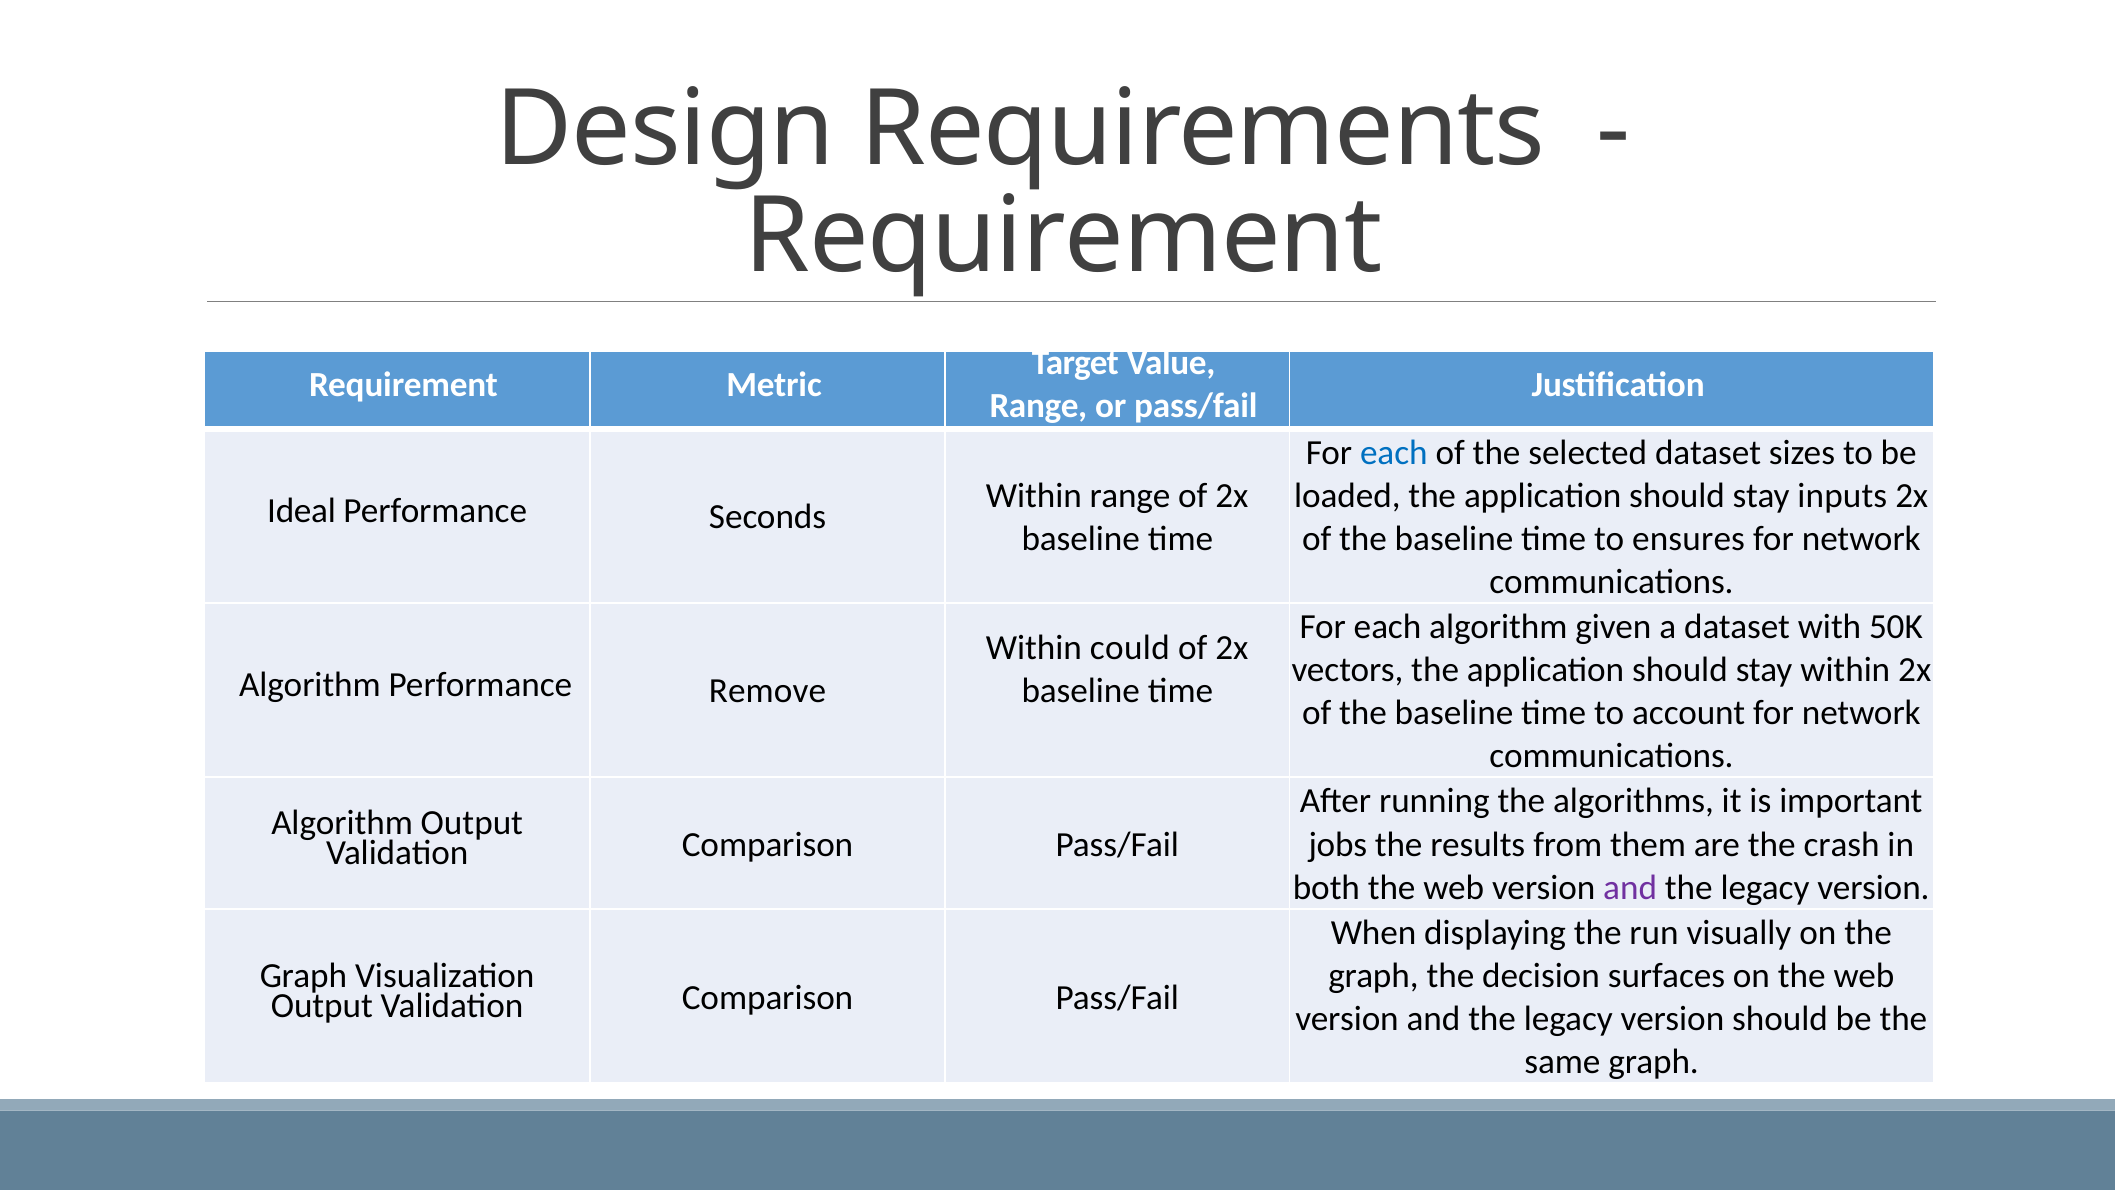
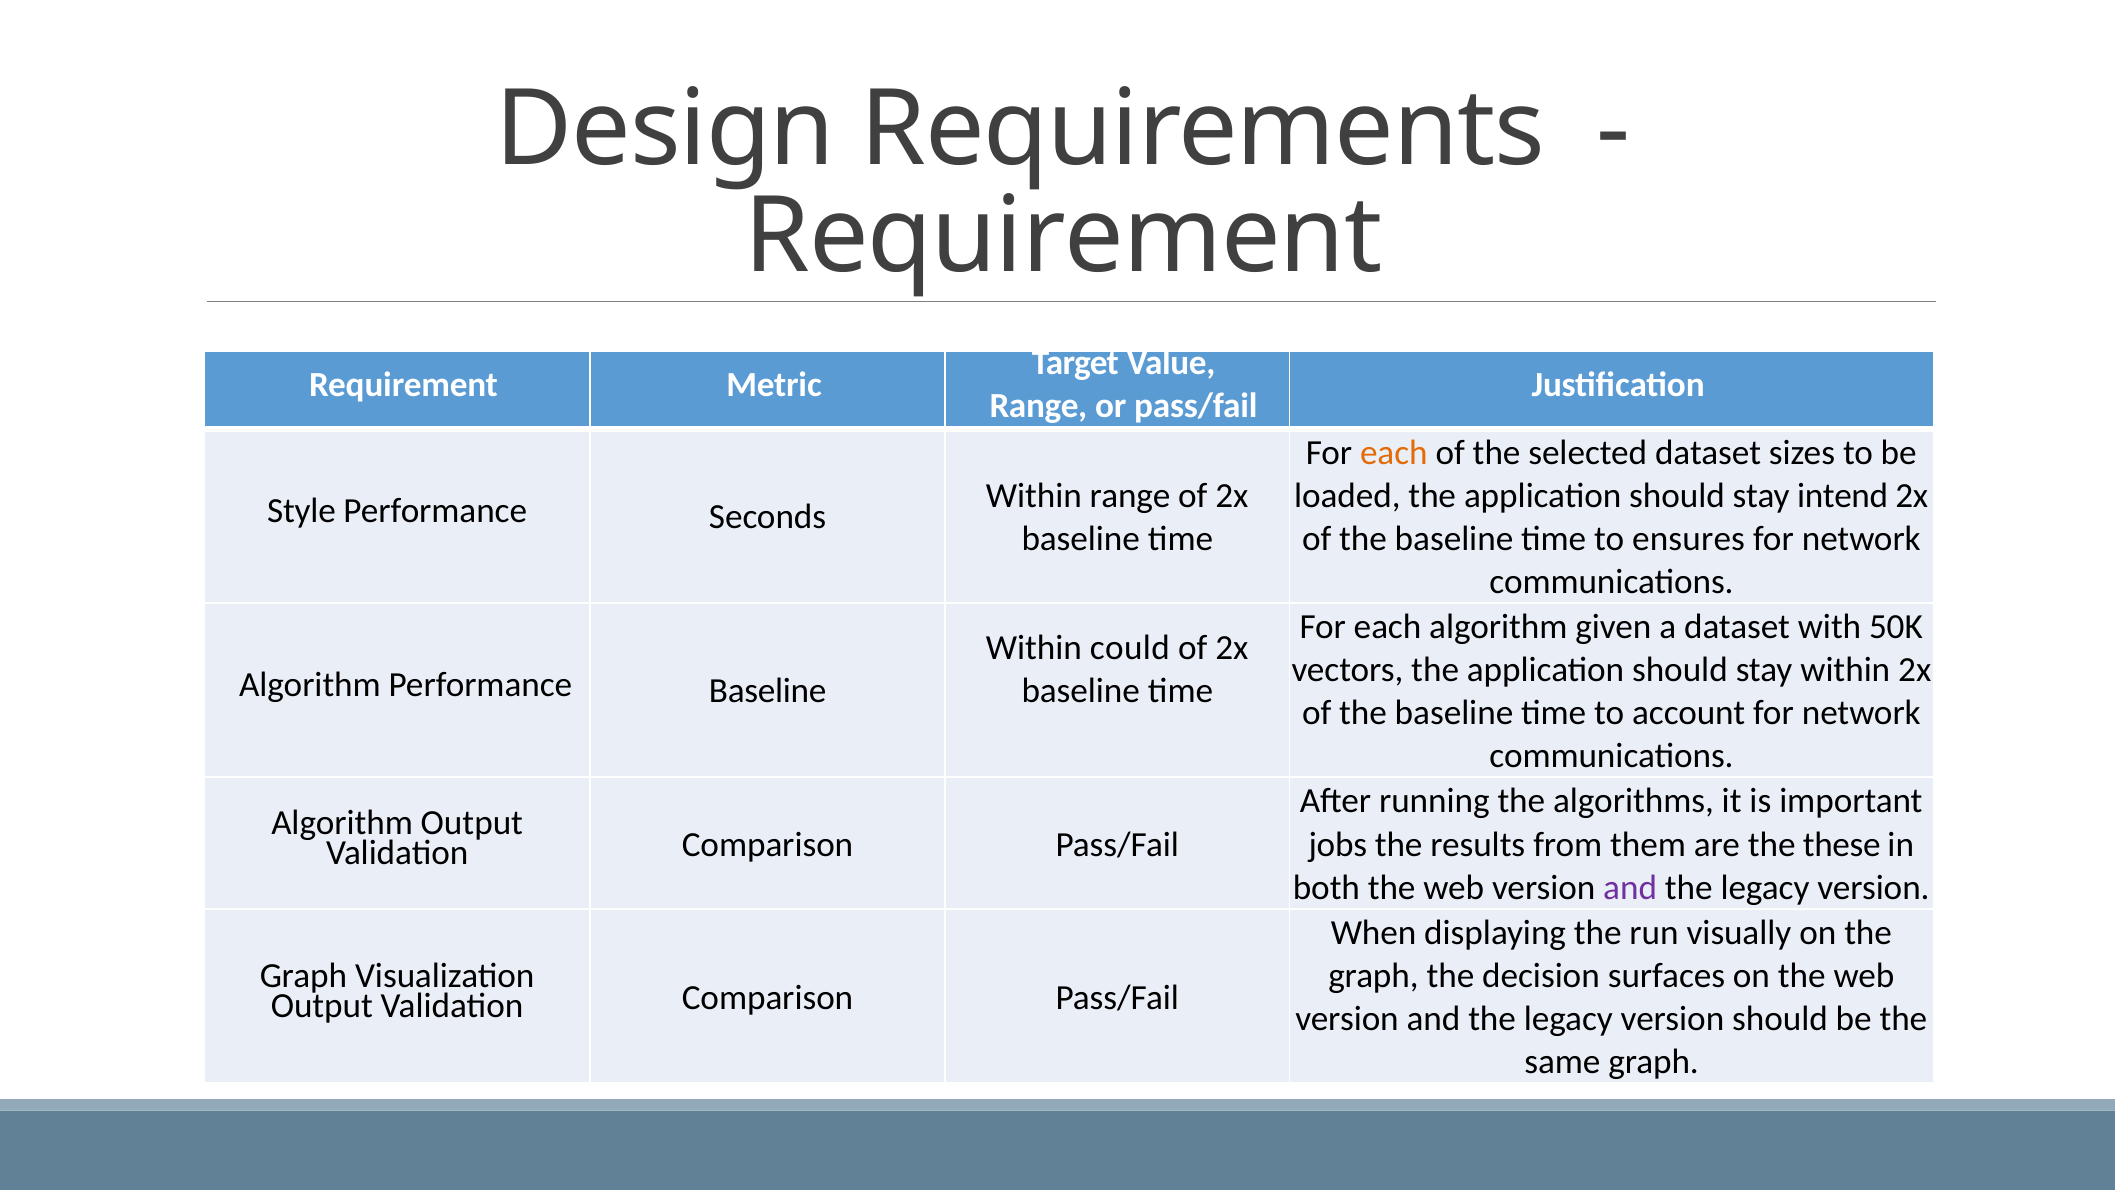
each colour: blue -> orange (1394, 452)
inputs: inputs -> intend (1843, 495)
Ideal: Ideal -> Style (302, 511)
Performance Remove: Remove -> Baseline (768, 691)
crash: crash -> these (1842, 844)
